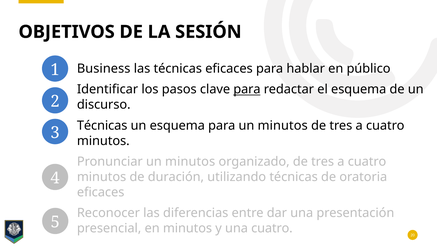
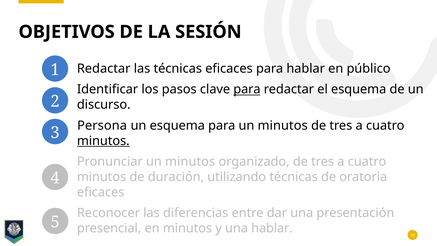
Business: Business -> Redactar (104, 69)
Técnicas: Técnicas -> Persona (102, 125)
minutos underline: none -> present (103, 141)
una cuatro: cuatro -> hablar (272, 228)
